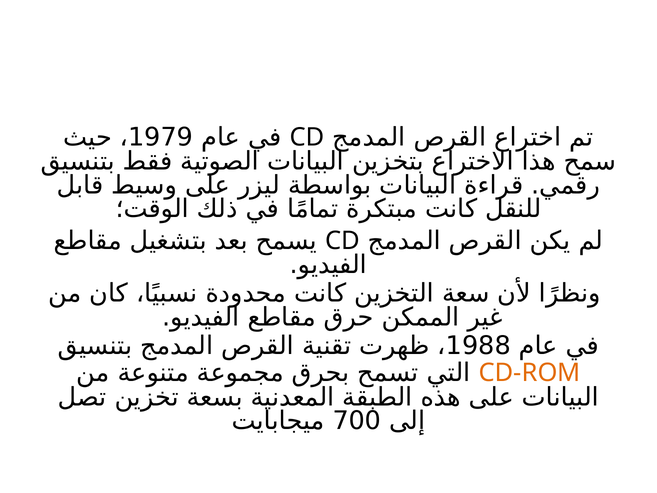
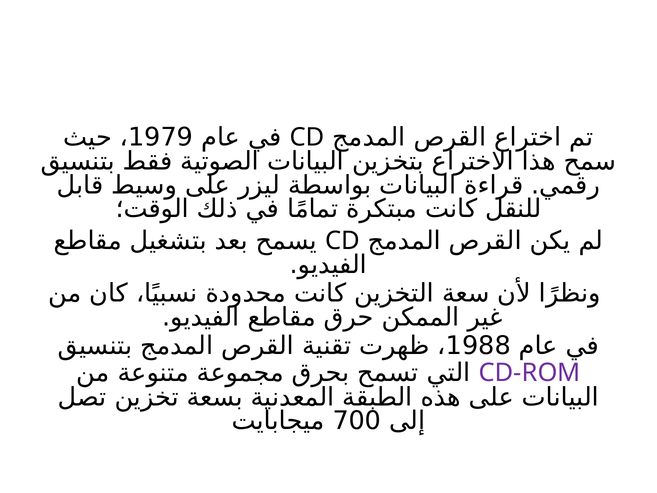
CD-ROM colour: orange -> purple (530, 373)
